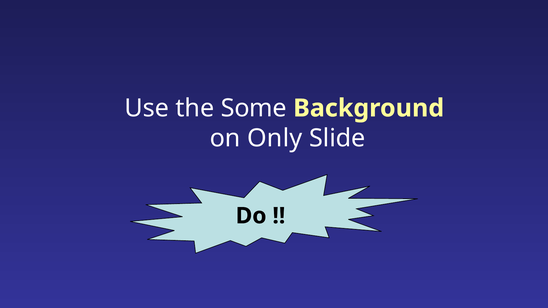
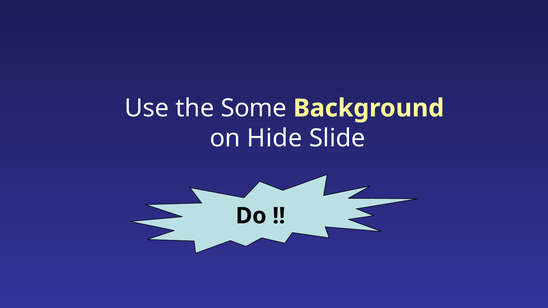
Only: Only -> Hide (275, 138)
